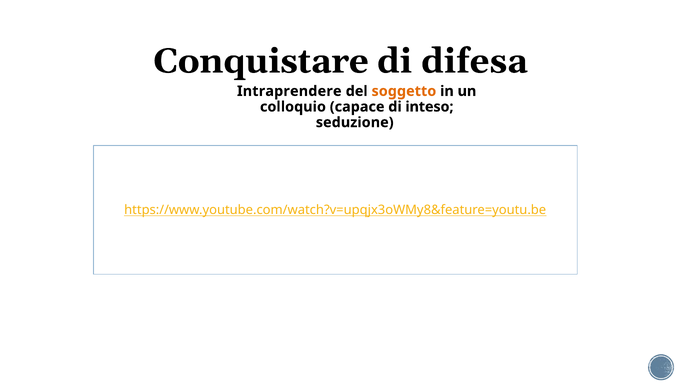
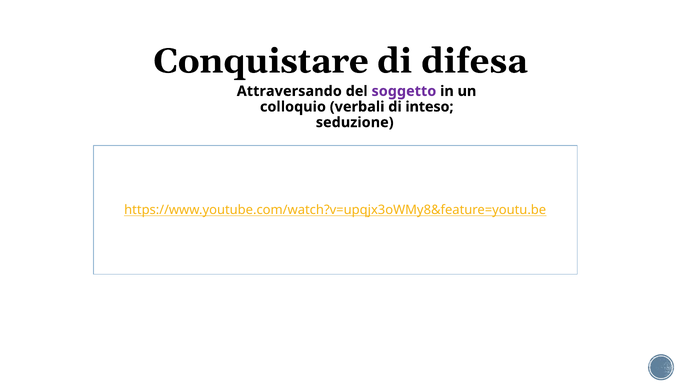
Intraprendere: Intraprendere -> Attraversando (289, 91)
soggetto colour: orange -> purple (404, 91)
capace: capace -> verbali (357, 107)
